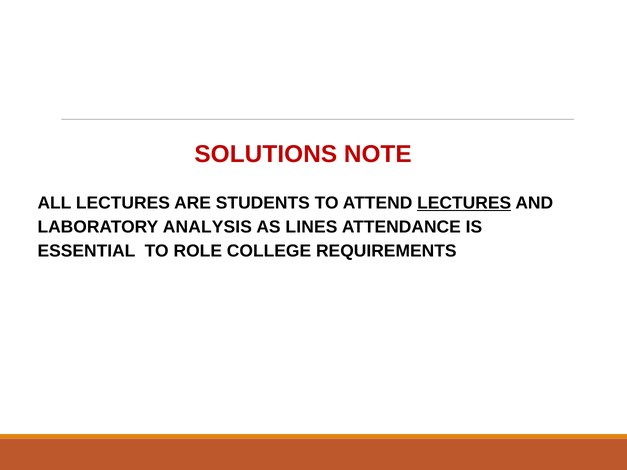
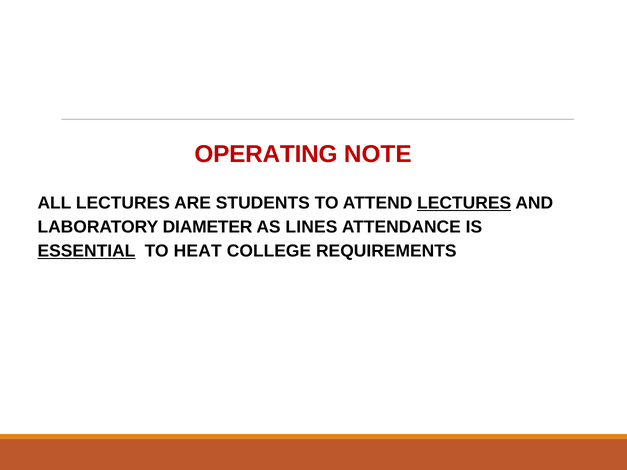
SOLUTIONS: SOLUTIONS -> OPERATING (266, 154)
ANALYSIS: ANALYSIS -> DIAMETER (208, 227)
ESSENTIAL underline: none -> present (86, 251)
ROLE: ROLE -> HEAT (198, 251)
